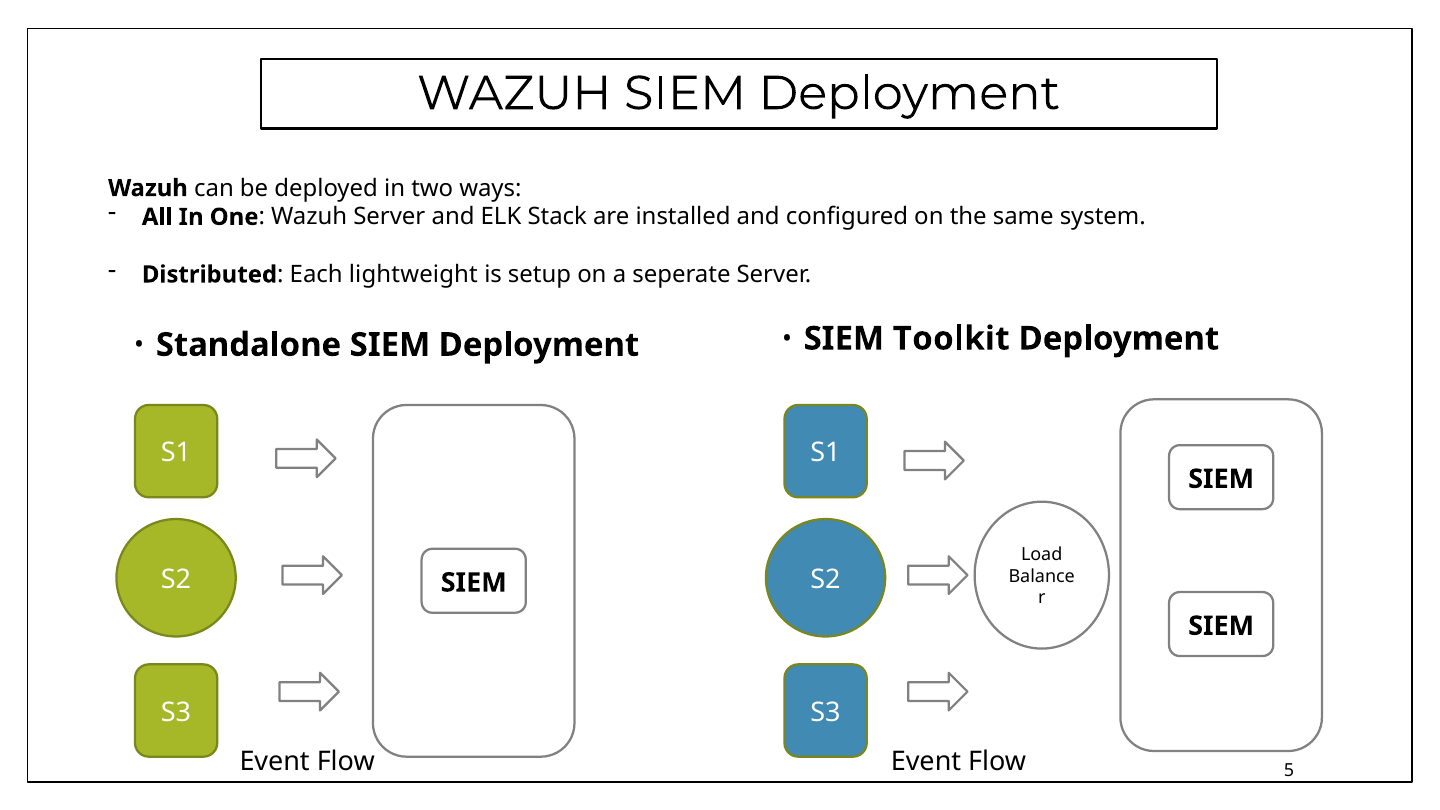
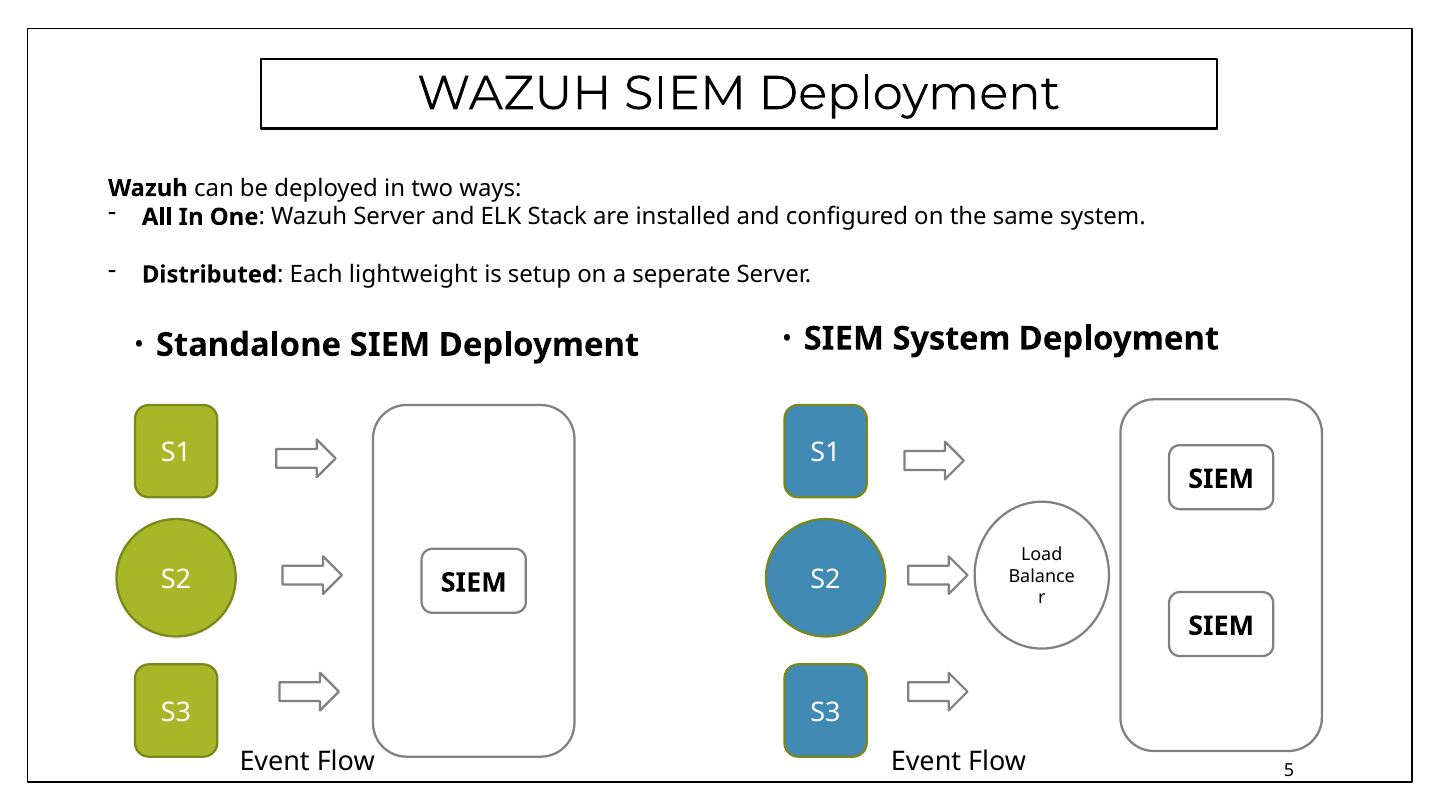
SIEM Toolkit: Toolkit -> System (952, 339)
